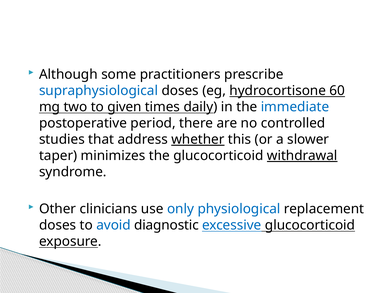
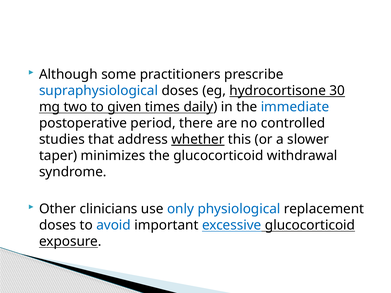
60: 60 -> 30 (337, 91)
withdrawal underline: present -> none (302, 156)
diagnostic: diagnostic -> important (166, 225)
